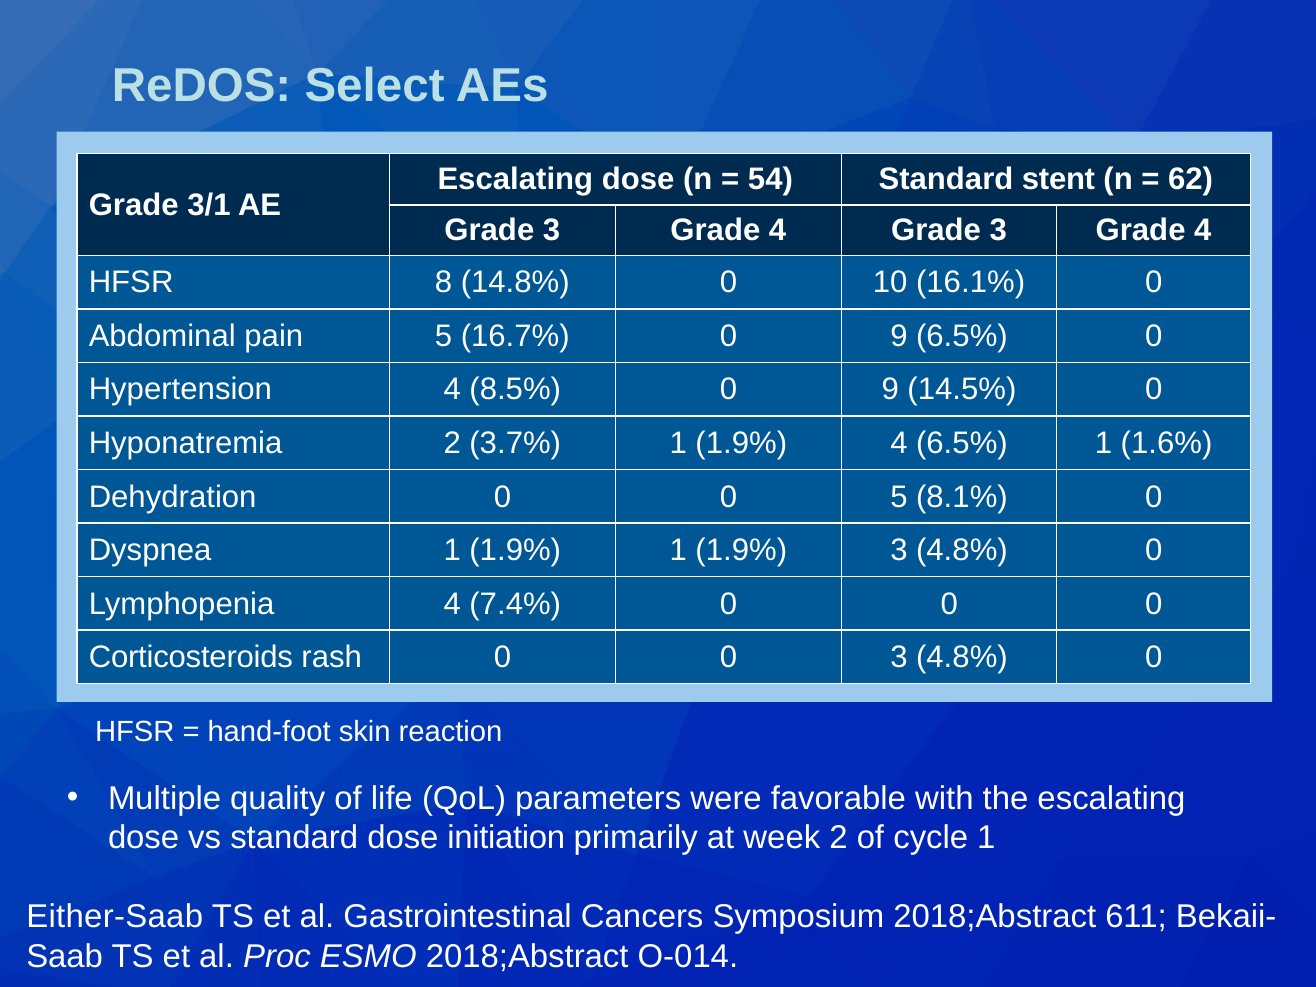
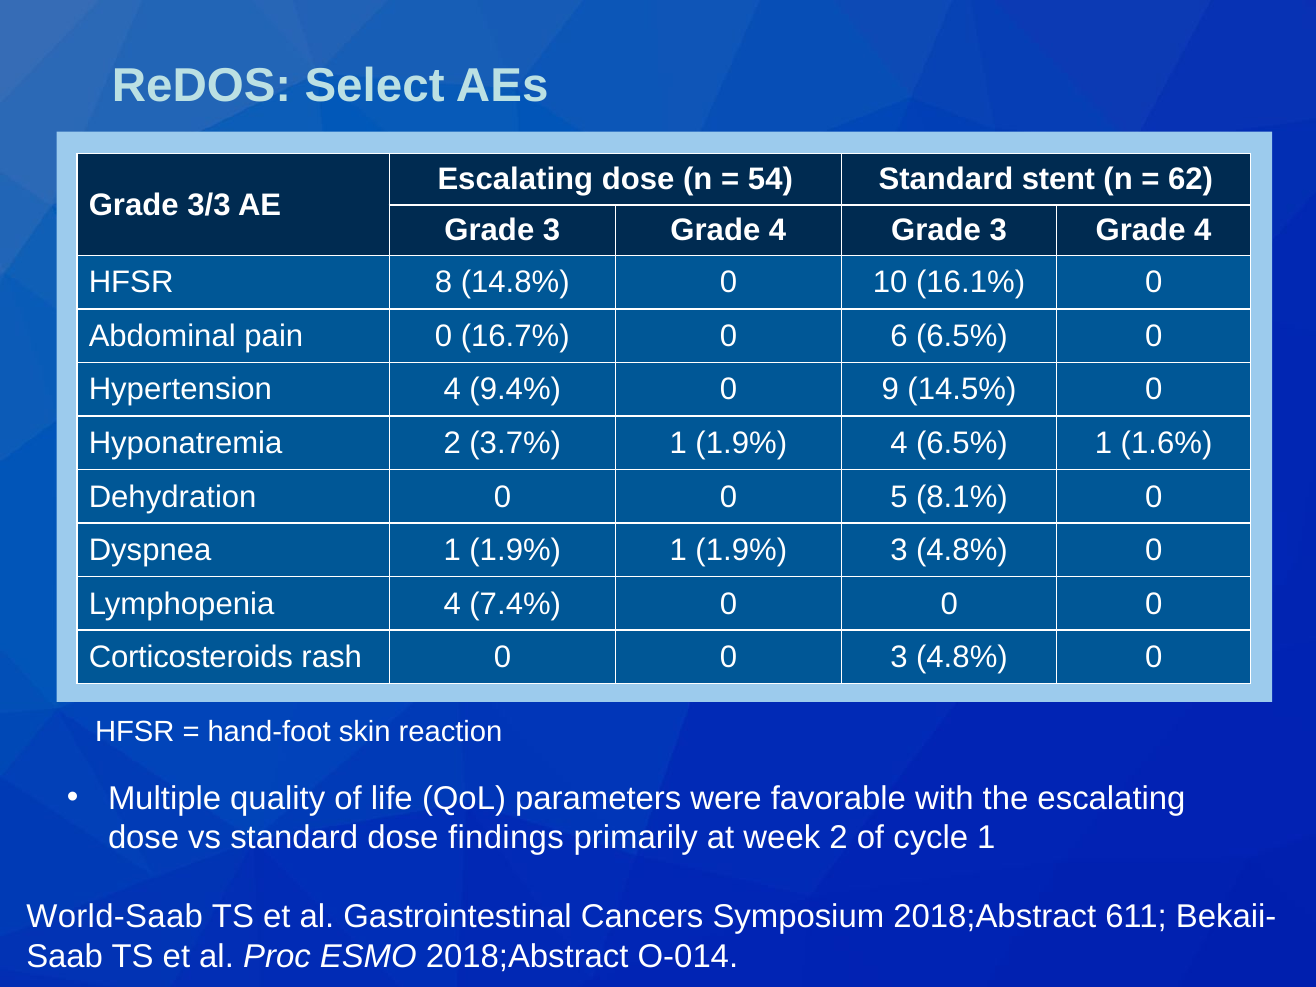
3/1: 3/1 -> 3/3 (209, 205)
pain 5: 5 -> 0 (444, 336)
16.7% 0 9: 9 -> 6 (899, 336)
8.5%: 8.5% -> 9.4% (515, 390)
initiation: initiation -> findings (506, 838)
Either-Saab: Either-Saab -> World-Saab (115, 917)
